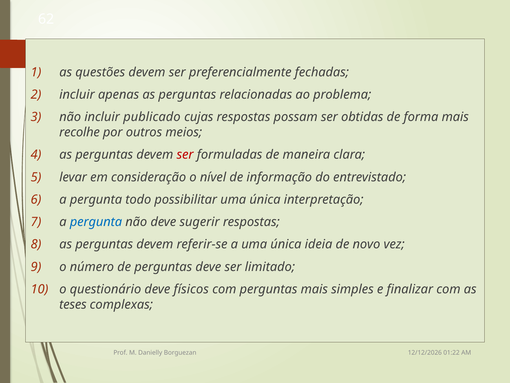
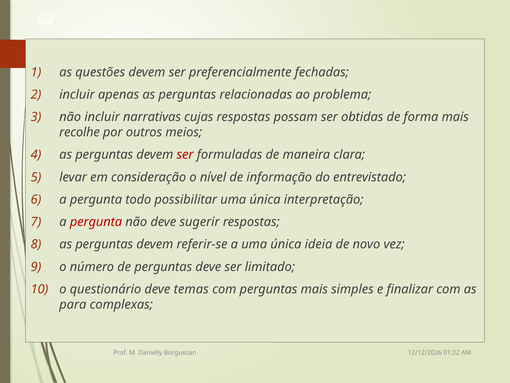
publicado: publicado -> narrativas (152, 117)
pergunta colour: blue -> red (96, 222)
físicos: físicos -> temas (191, 289)
teses: teses -> para (73, 304)
